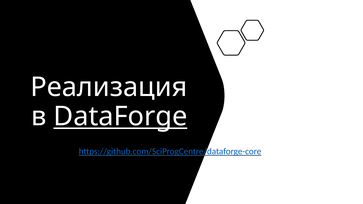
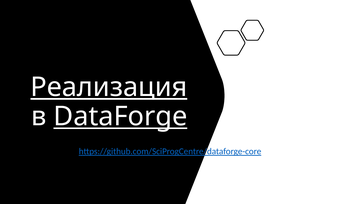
Реализация underline: none -> present (109, 87)
